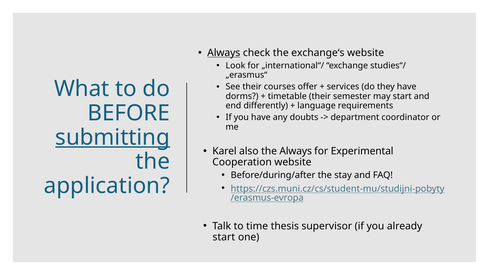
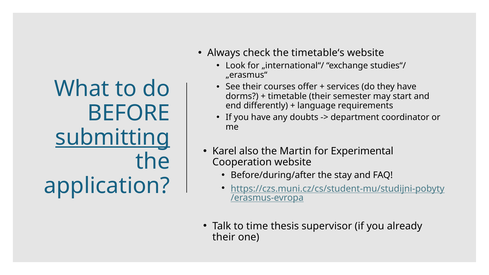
Always underline: present -> none (224, 53)
exchange‘s: exchange‘s -> timetable‘s (318, 53)
the Always: Always -> Martin (296, 151)
start: start -> their (224, 237)
